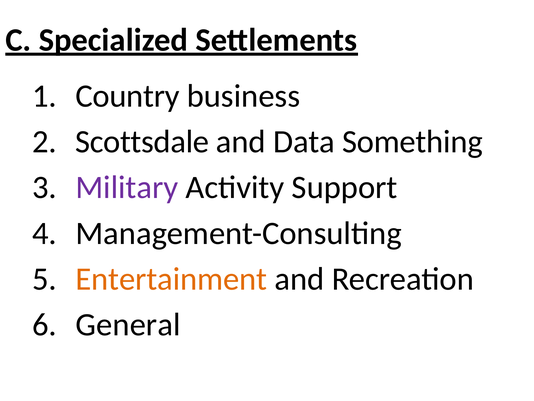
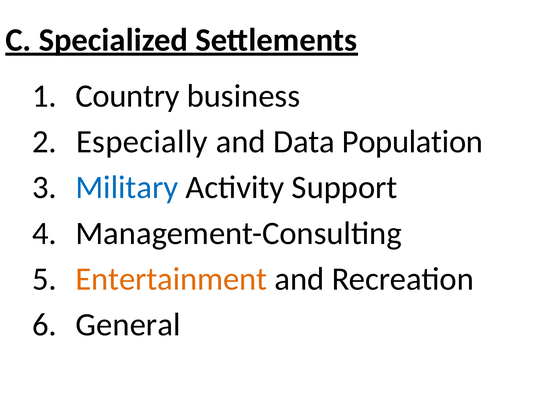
Scottsdale: Scottsdale -> Especially (142, 142)
Something: Something -> Population (412, 142)
Military colour: purple -> blue (127, 187)
